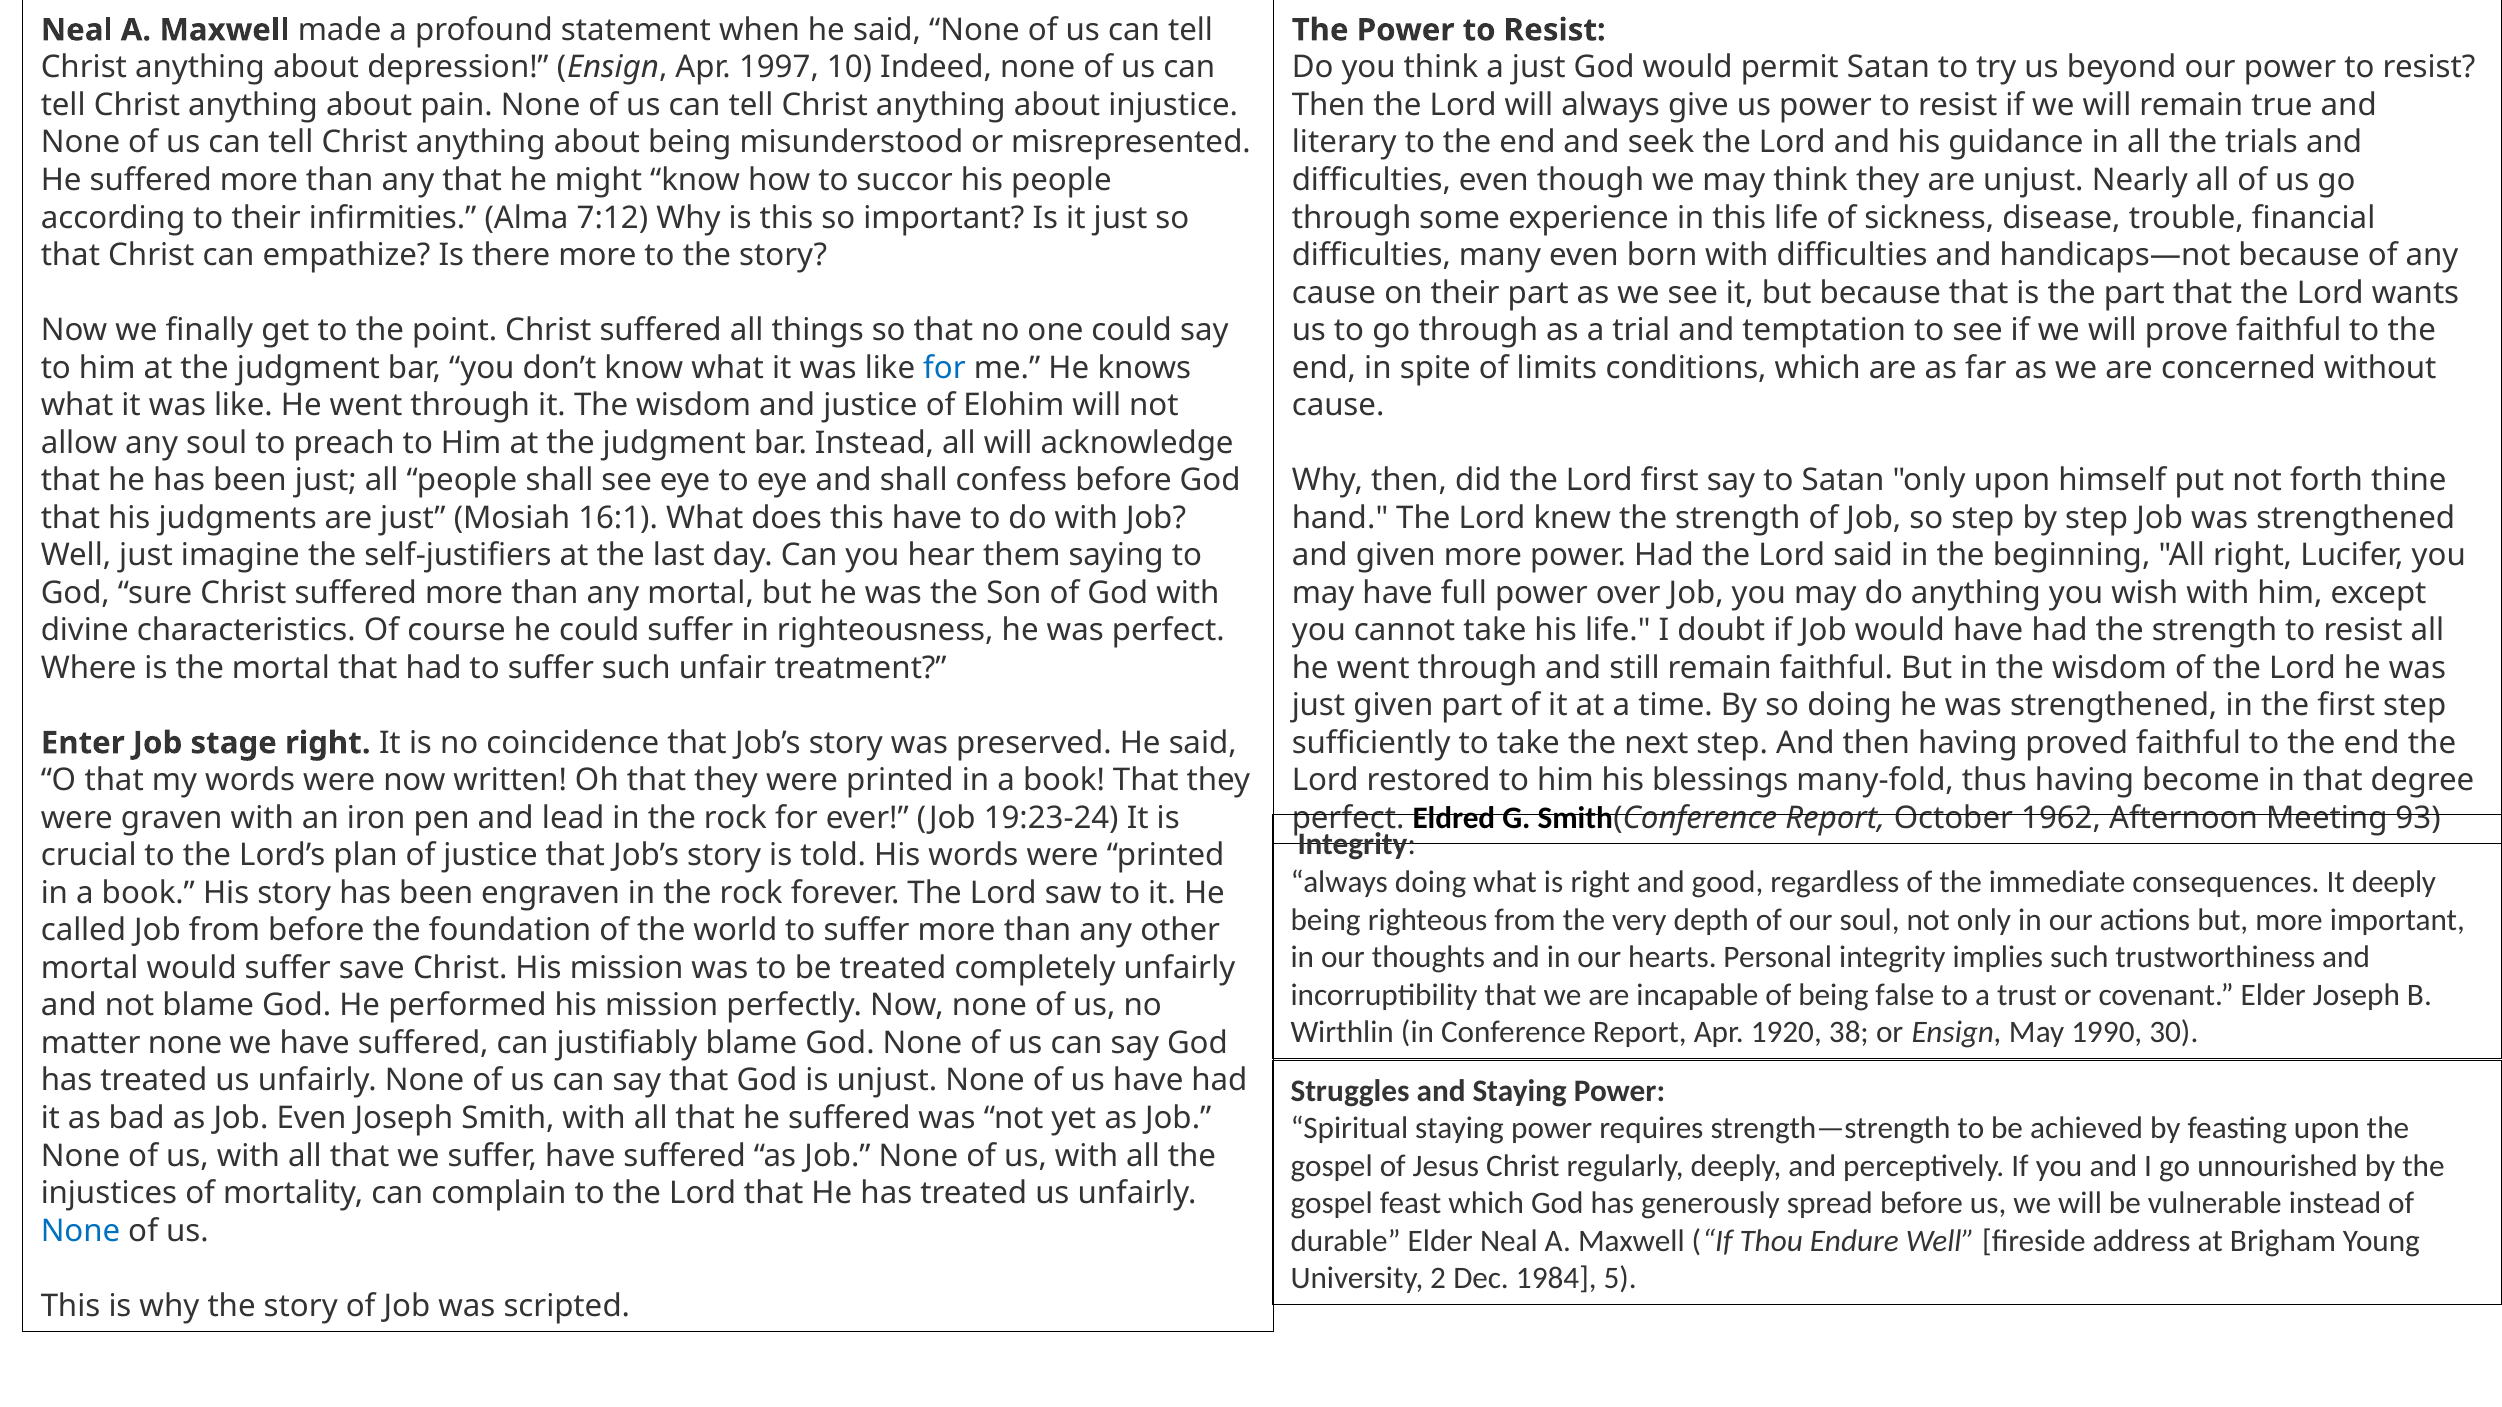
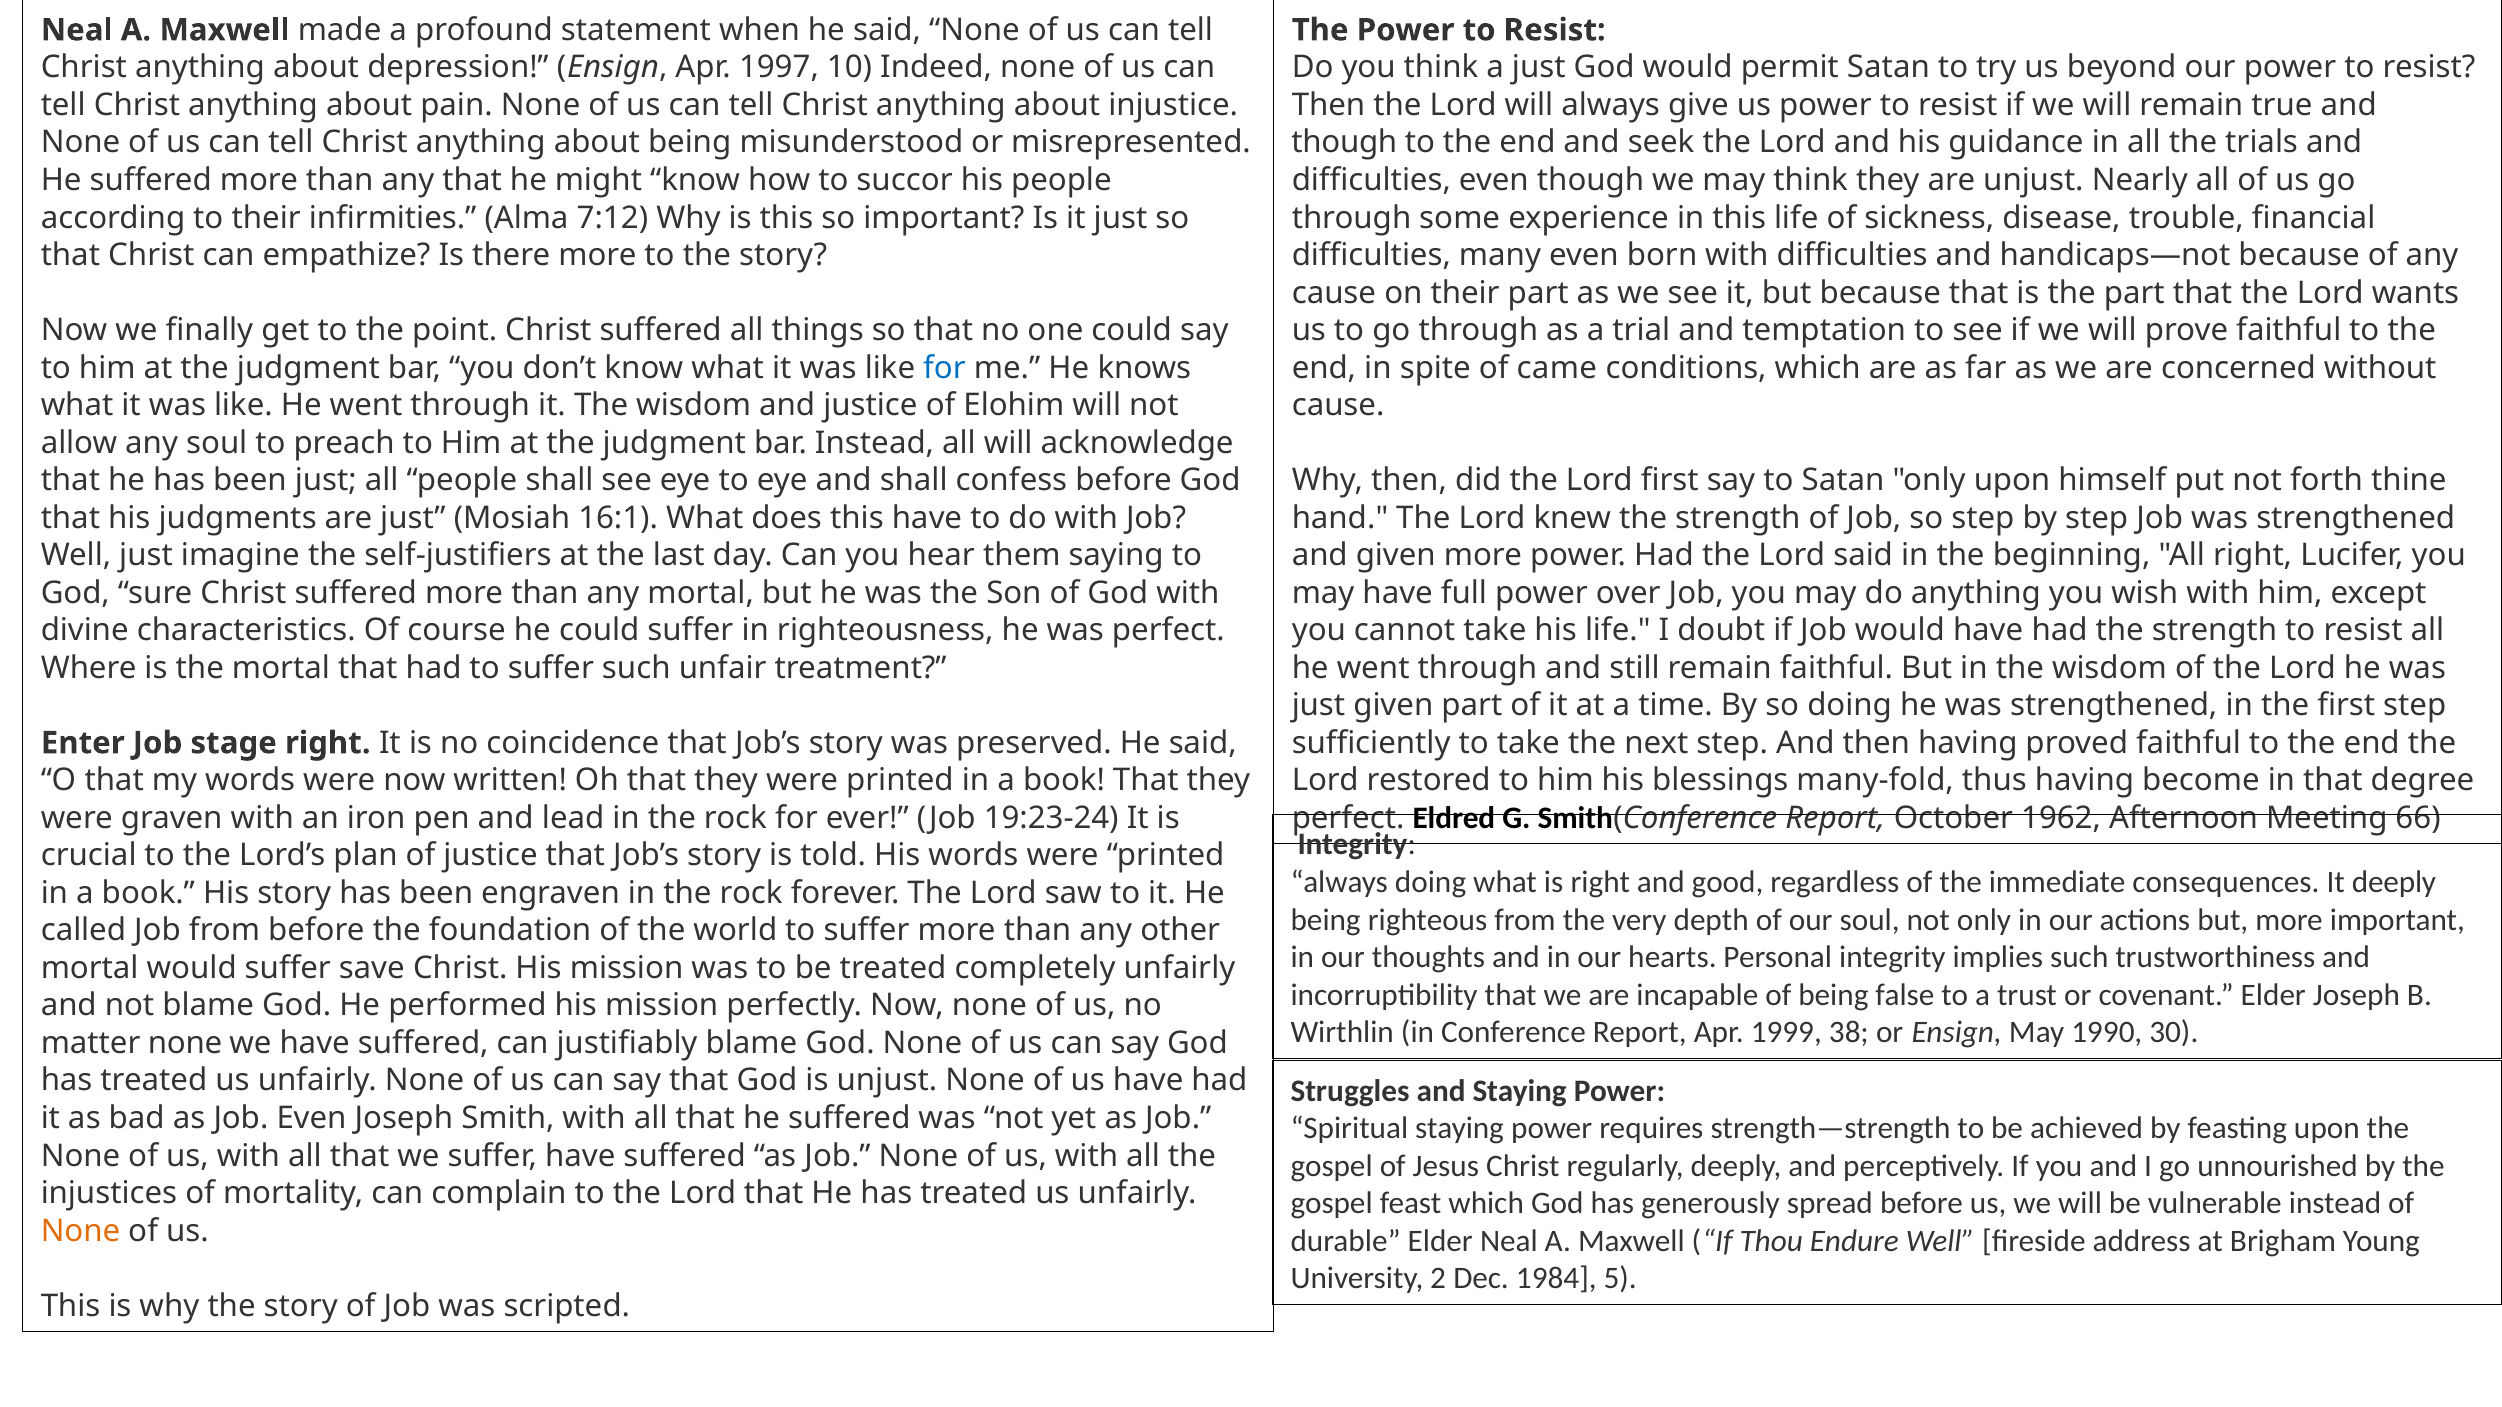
literary: literary -> though (1344, 143)
limits: limits -> came (1557, 368)
93: 93 -> 66 (2418, 818)
1920: 1920 -> 1999 (1786, 1033)
None colour: blue -> orange (81, 1231)
